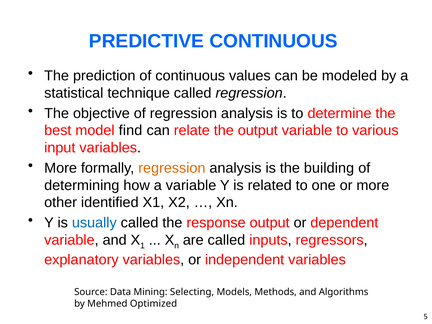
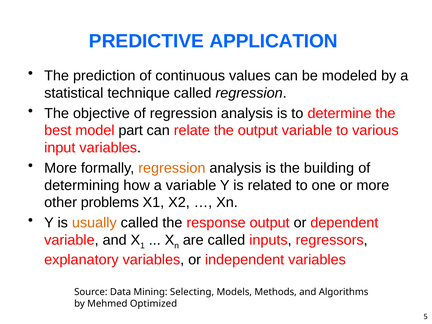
PREDICTIVE CONTINUOUS: CONTINUOUS -> APPLICATION (274, 41)
find: find -> part (131, 131)
identified: identified -> problems (110, 203)
usually colour: blue -> orange (94, 223)
